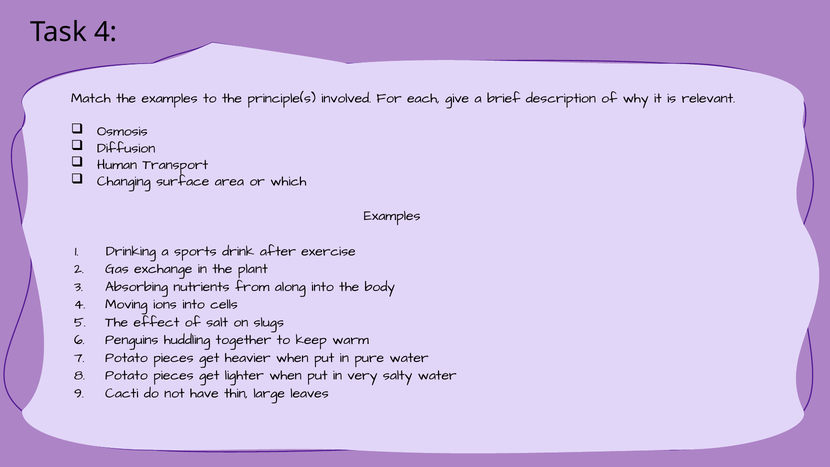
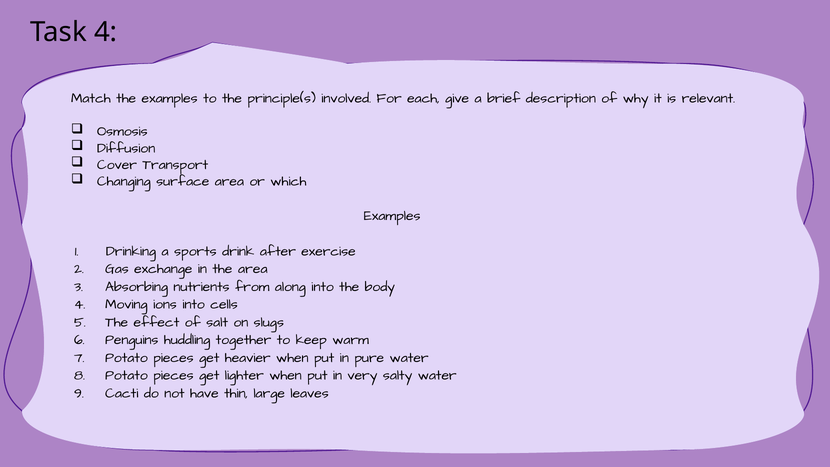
Human: Human -> Cover (117, 165)
the plant: plant -> area (253, 269)
